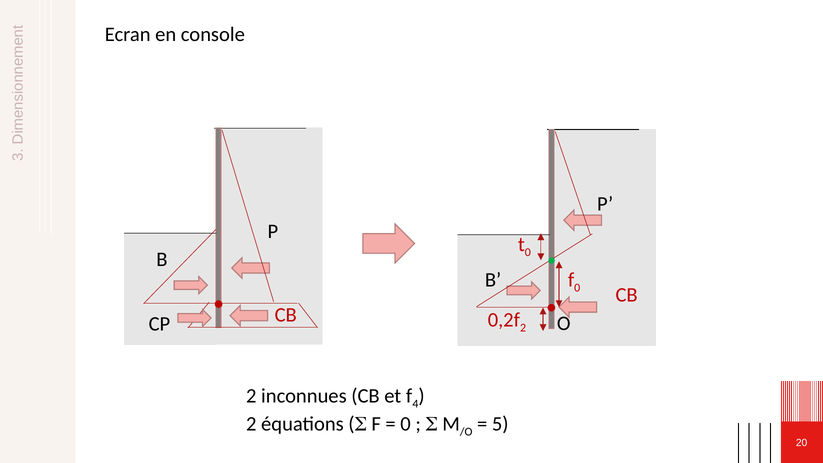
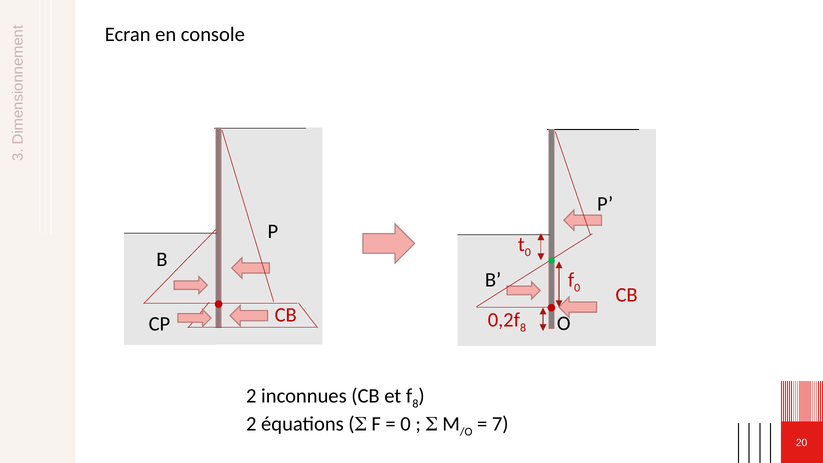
2: 2 -> 8 (523, 328)
f 4: 4 -> 8 (415, 404)
5: 5 -> 7 (500, 424)
